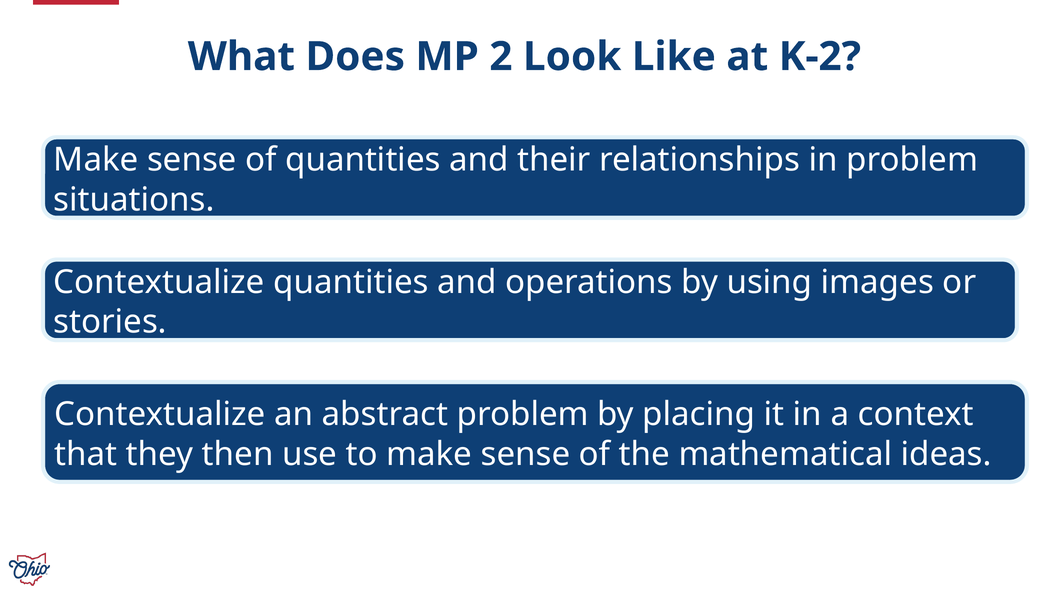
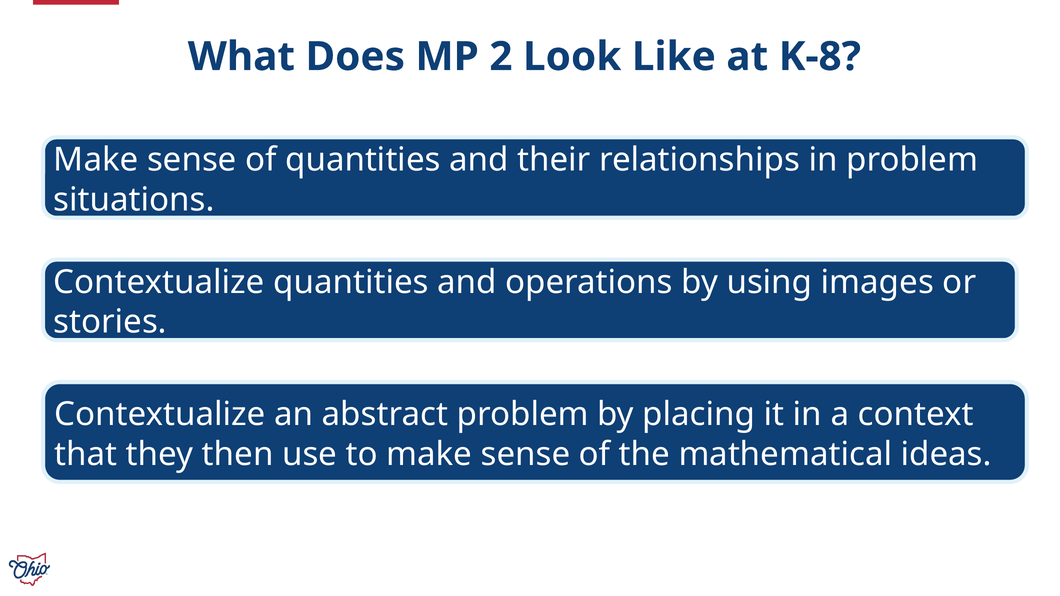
K-2: K-2 -> K-8 (820, 57)
